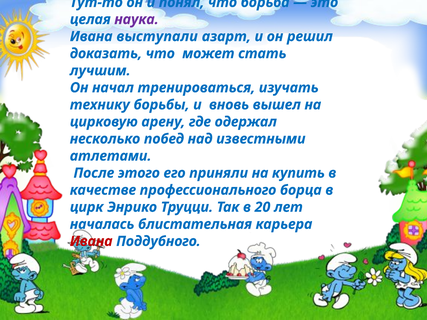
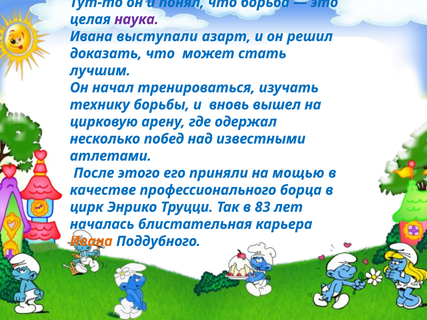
купить: купить -> мощью (298, 173)
20: 20 -> 83 (263, 207)
Ивана colour: red -> orange (91, 241)
